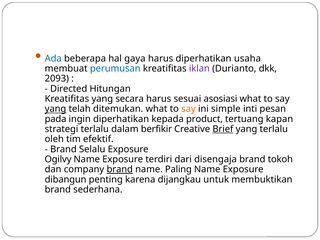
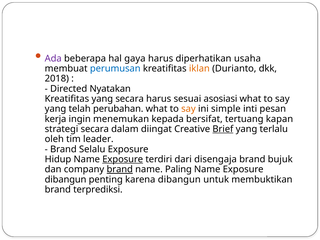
Ada colour: blue -> purple (53, 59)
iklan colour: purple -> orange (199, 69)
2093: 2093 -> 2018 (57, 79)
Hitungan: Hitungan -> Nyatakan (110, 89)
yang underline: present -> none (55, 109)
ditemukan: ditemukan -> perubahan (118, 109)
pada: pada -> kerja (56, 119)
ingin diperhatikan: diperhatikan -> menemukan (121, 119)
product: product -> bersifat (204, 119)
strategi terlalu: terlalu -> secara (95, 129)
berfikir: berfikir -> diingat (156, 129)
efektif: efektif -> leader (98, 139)
Ogilvy: Ogilvy -> Hidup (58, 159)
Exposure underline: none -> present (123, 159)
tokoh: tokoh -> bujuk (280, 159)
karena dijangkau: dijangkau -> dibangun (179, 179)
sederhana: sederhana -> terprediksi (98, 190)
